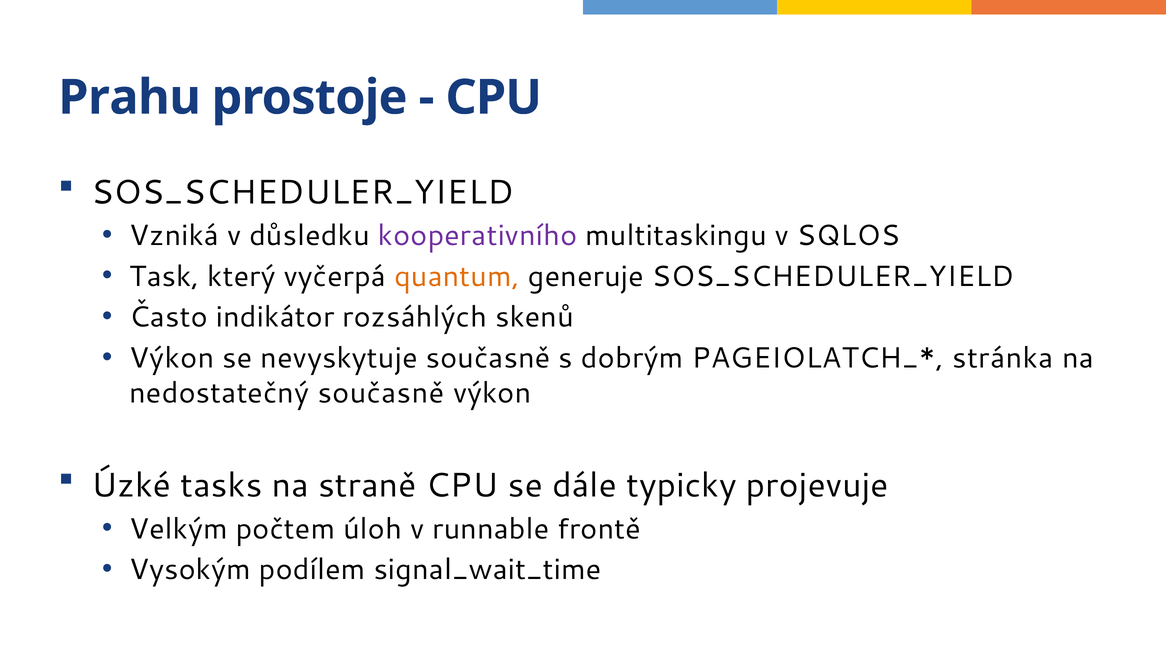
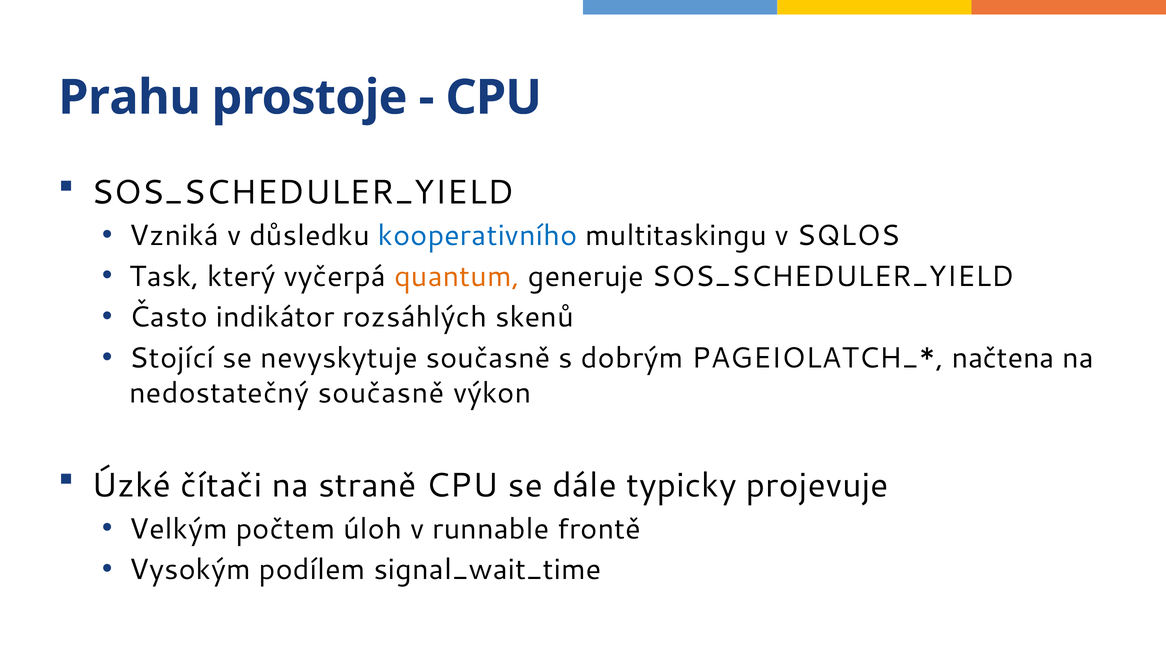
kooperativního colour: purple -> blue (478, 236)
Výkon: Výkon -> Stojící (172, 358)
stránka: stránka -> načtena (1003, 358)
tasks: tasks -> čítači (221, 486)
